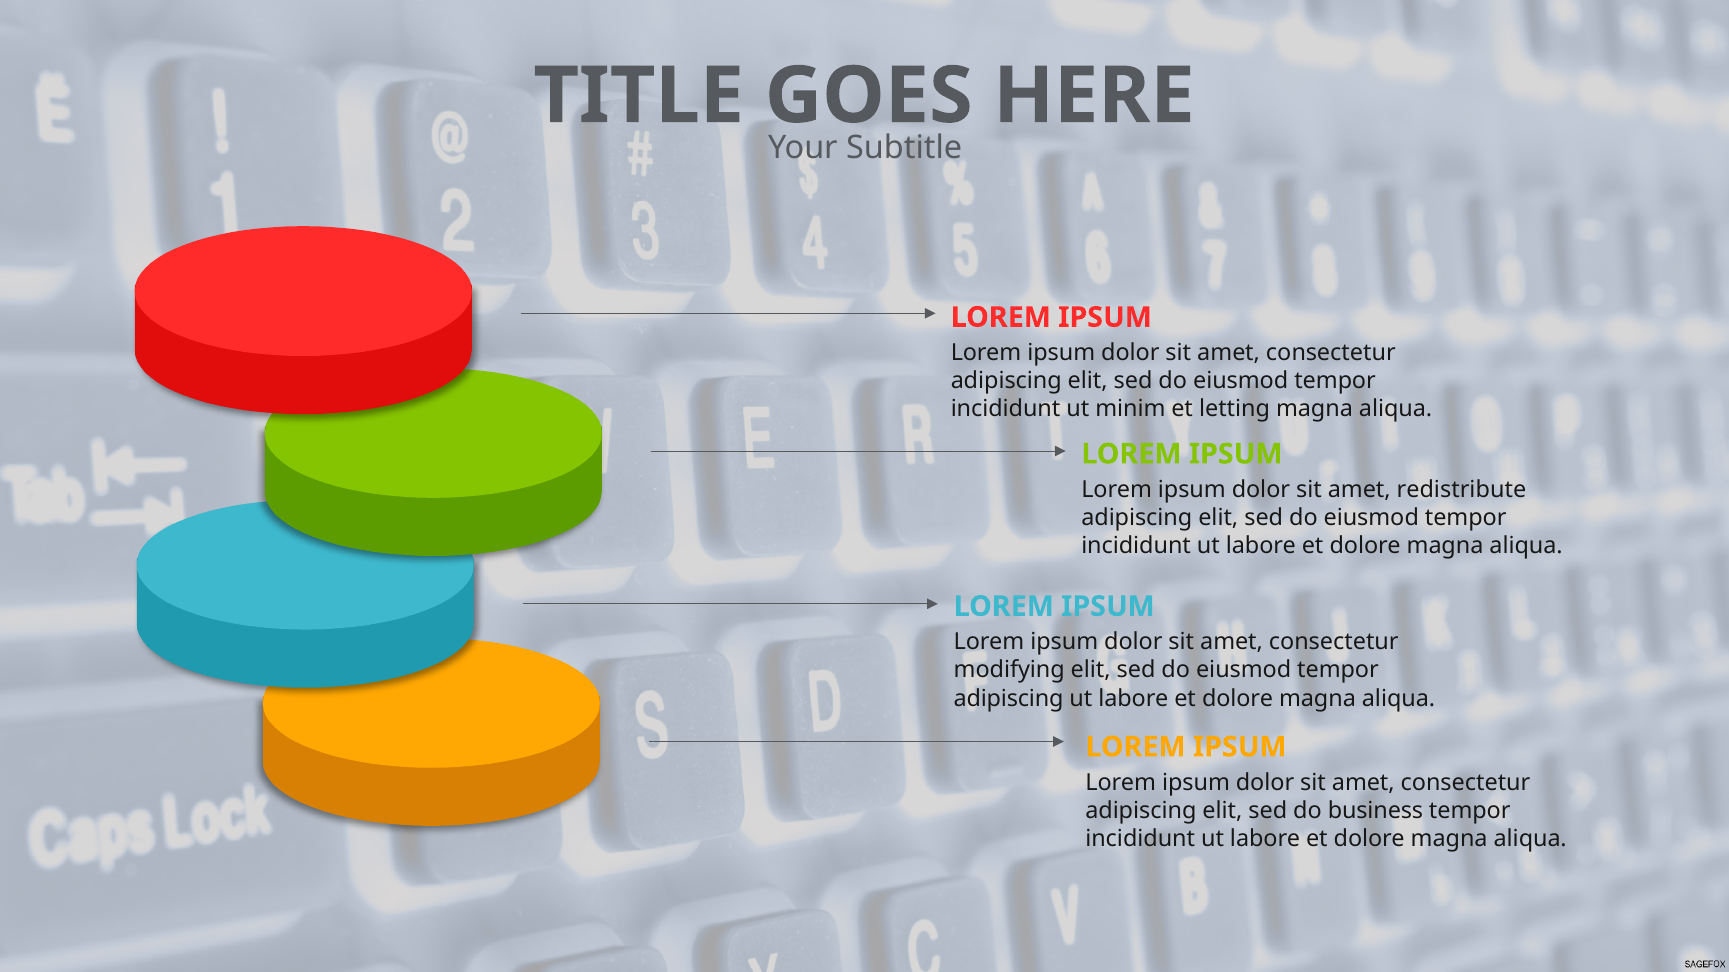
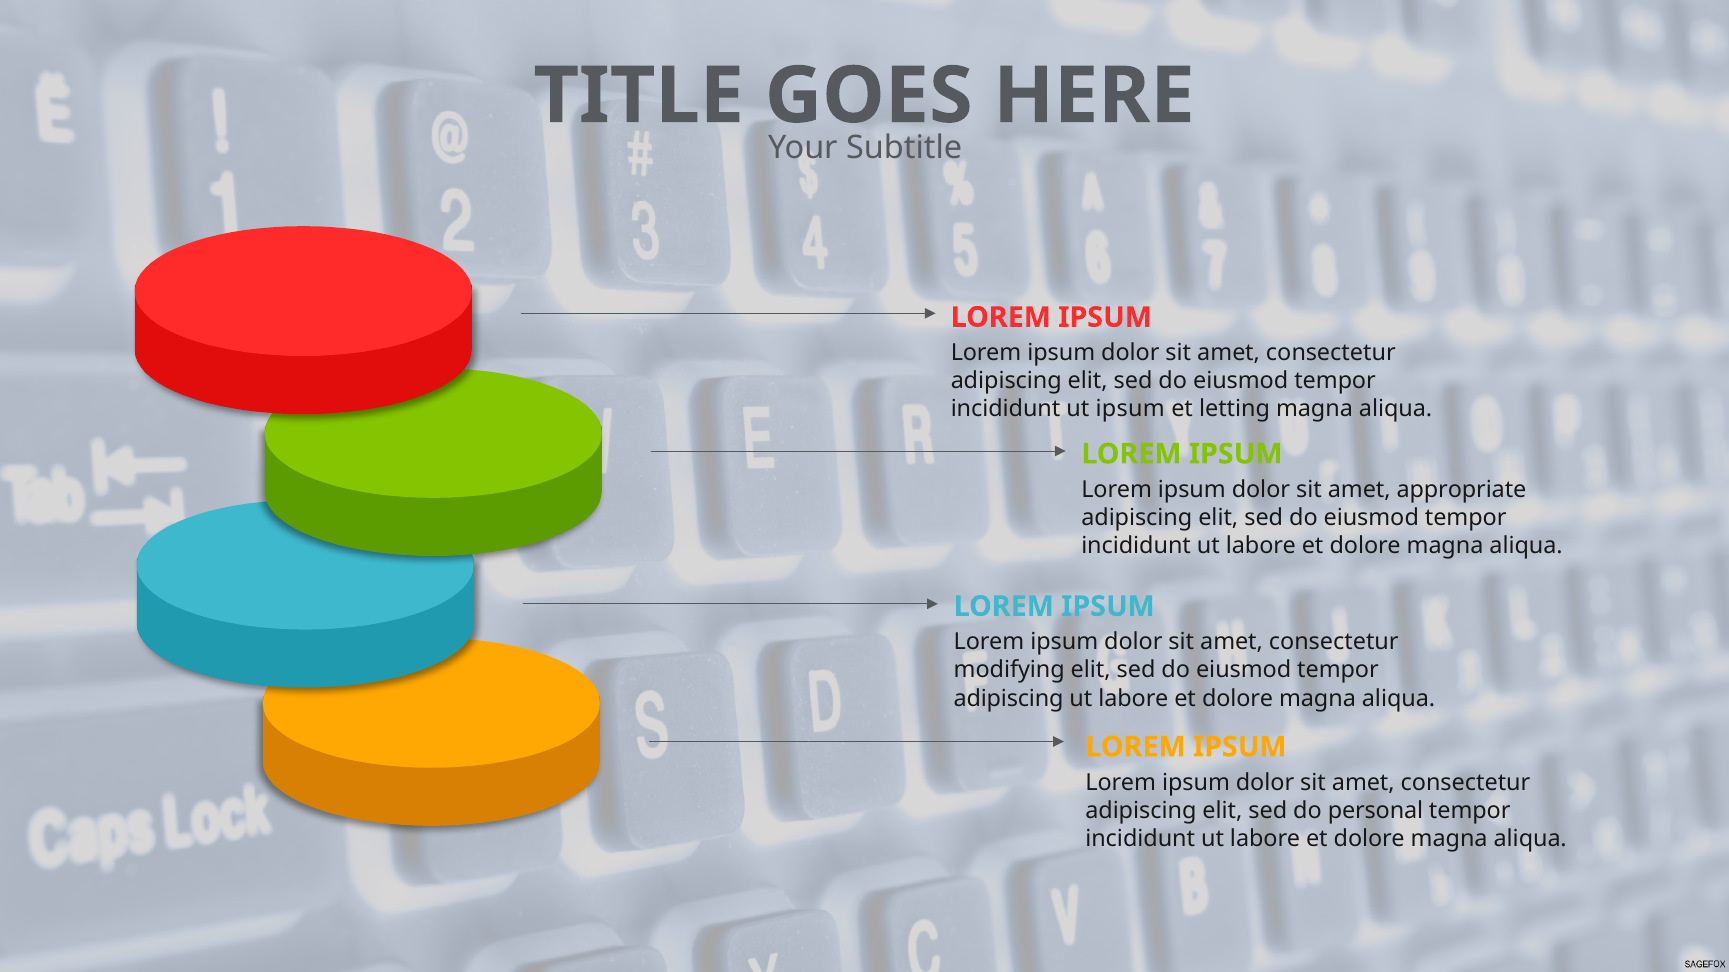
ut minim: minim -> ipsum (1130, 409)
redistribute: redistribute -> appropriate (1461, 490)
business: business -> personal (1375, 811)
